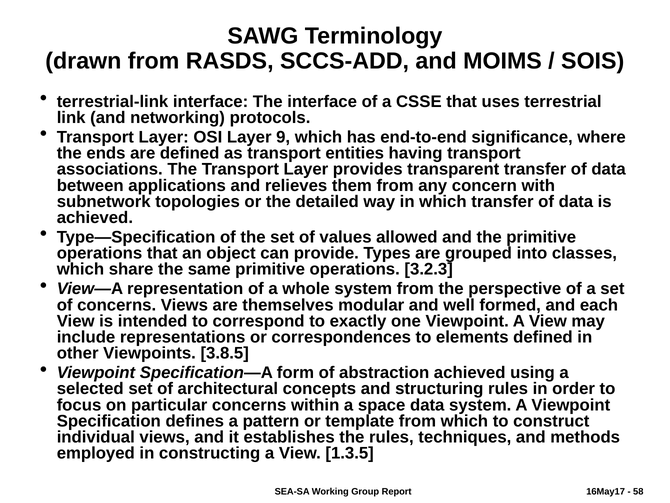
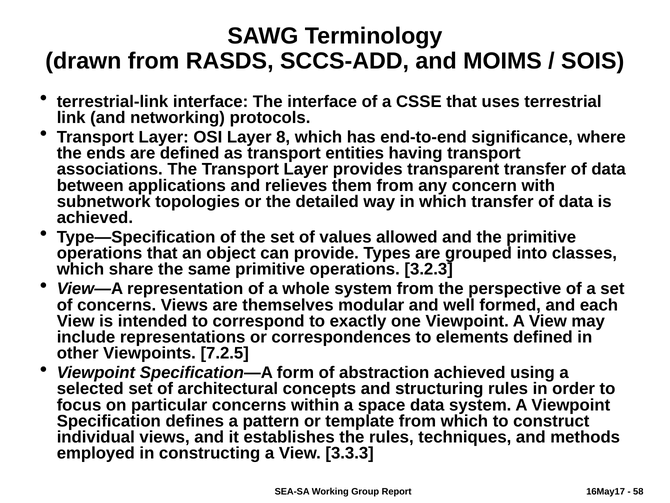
9: 9 -> 8 (283, 137)
3.8.5: 3.8.5 -> 7.2.5 (225, 353)
1.3.5: 1.3.5 -> 3.3.3 (350, 453)
